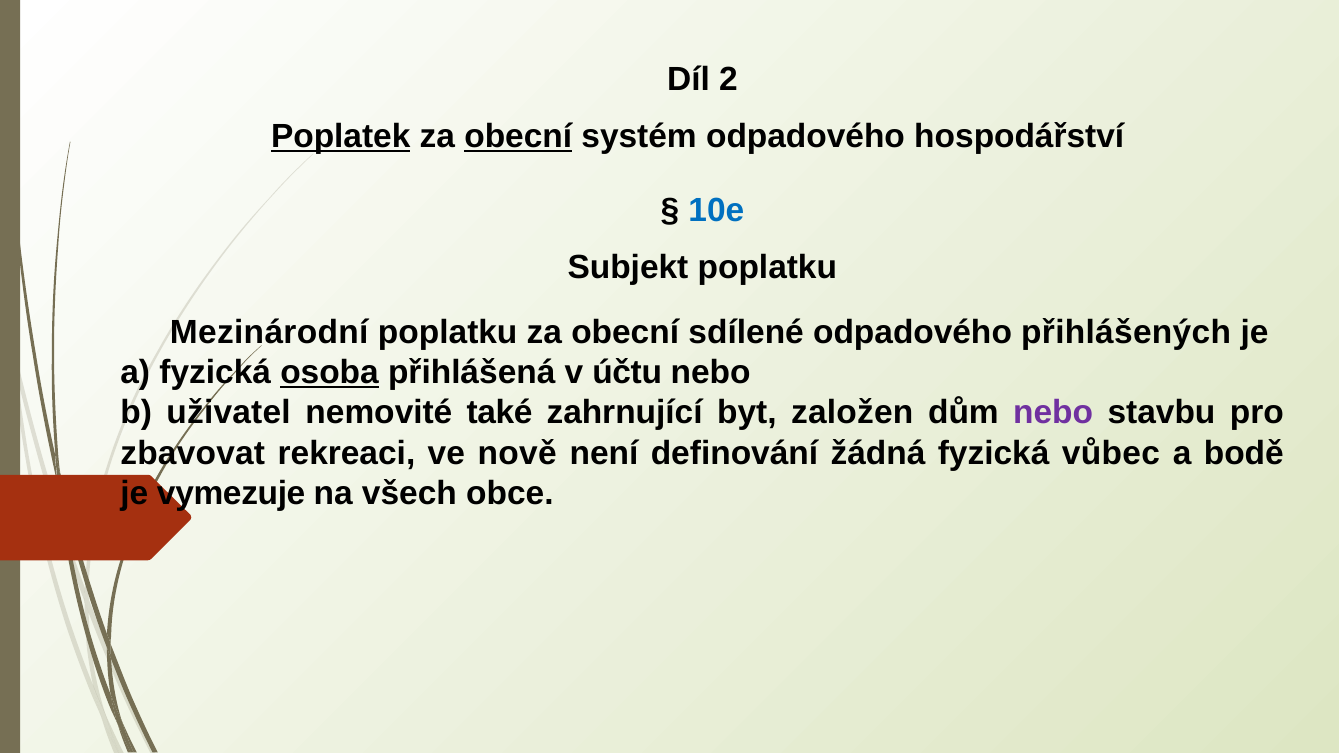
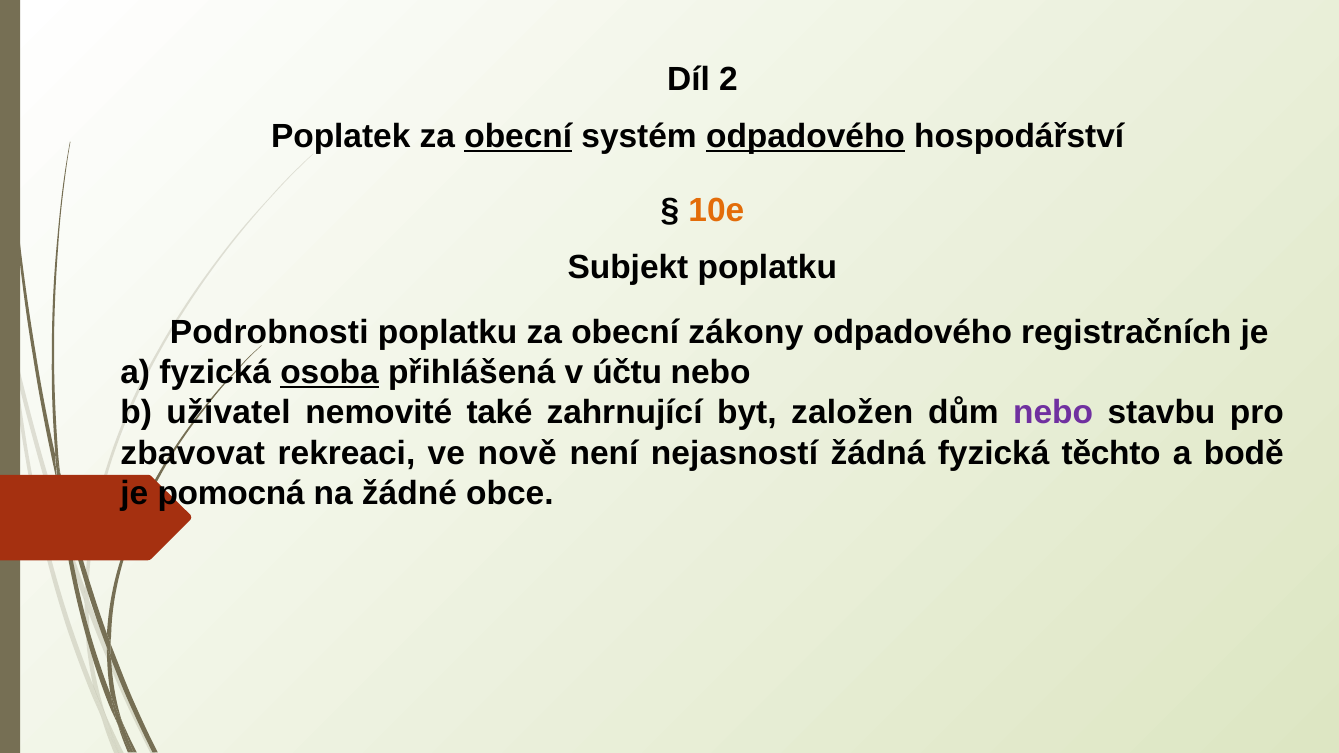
Poplatek underline: present -> none (341, 137)
odpadového underline: none -> present (806, 137)
10e colour: blue -> orange (716, 210)
Mezinárodní: Mezinárodní -> Podrobnosti (269, 333)
sdílené: sdílené -> zákony (746, 333)
přihlášených: přihlášených -> registračních (1126, 333)
definování: definování -> nejasností (734, 453)
vůbec: vůbec -> těchto (1111, 453)
vymezuje: vymezuje -> pomocná (231, 493)
všech: všech -> žádné (409, 493)
